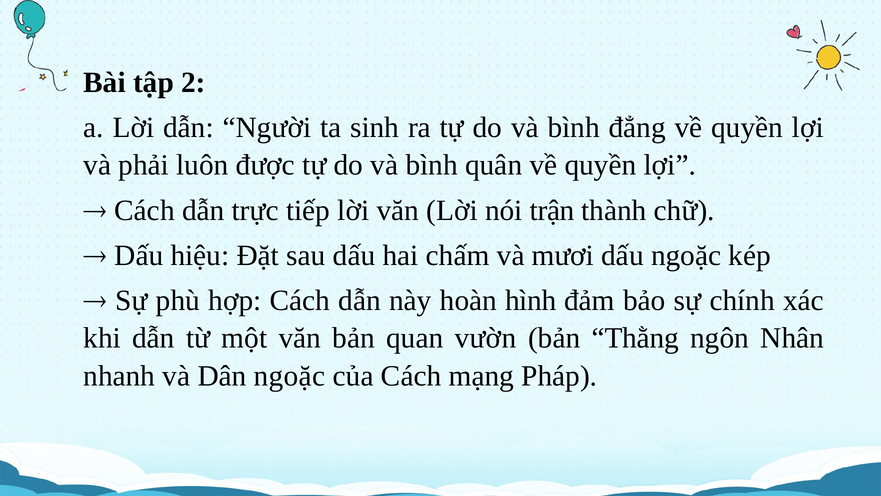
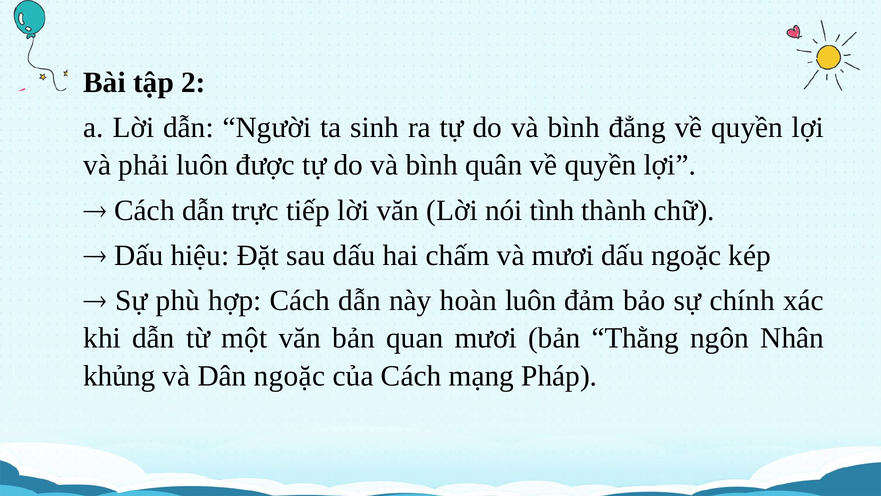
trận: trận -> tình (552, 210)
hoàn hình: hình -> luôn (531, 300)
quan vườn: vườn -> mươi (486, 338)
nhanh: nhanh -> khủng (119, 376)
